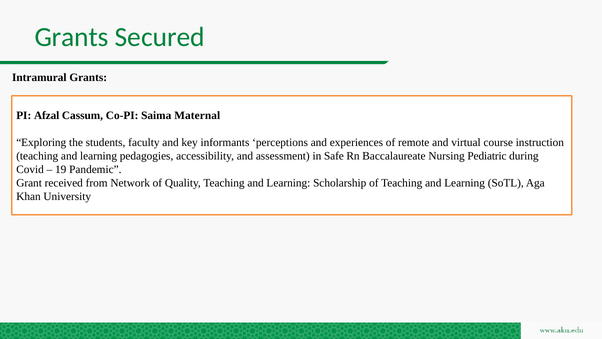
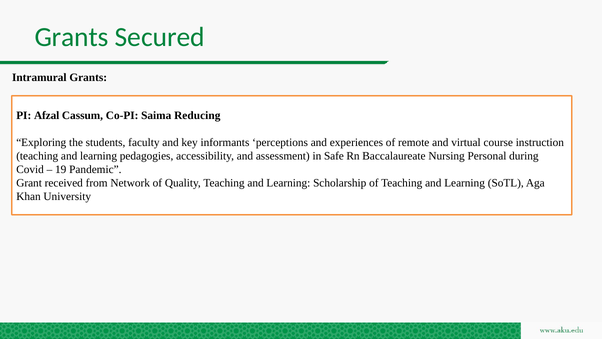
Maternal: Maternal -> Reducing (197, 115)
Pediatric: Pediatric -> Personal (487, 156)
